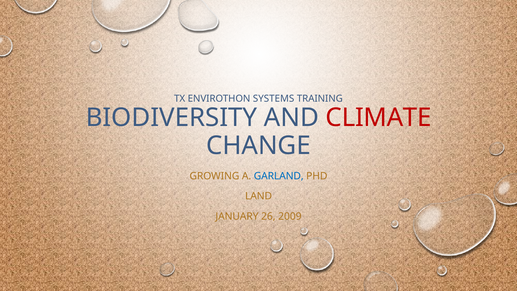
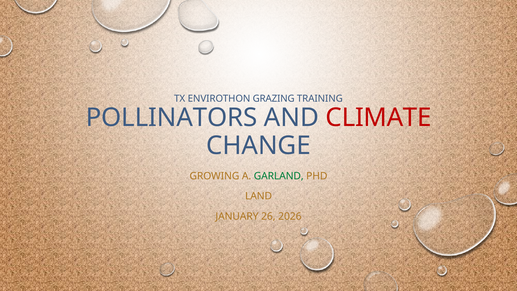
SYSTEMS: SYSTEMS -> GRAZING (274, 98)
BIODIVERSITY: BIODIVERSITY -> POLLINATORS (172, 118)
GARLAND colour: blue -> green (279, 176)
2009: 2009 -> 2026 (290, 216)
